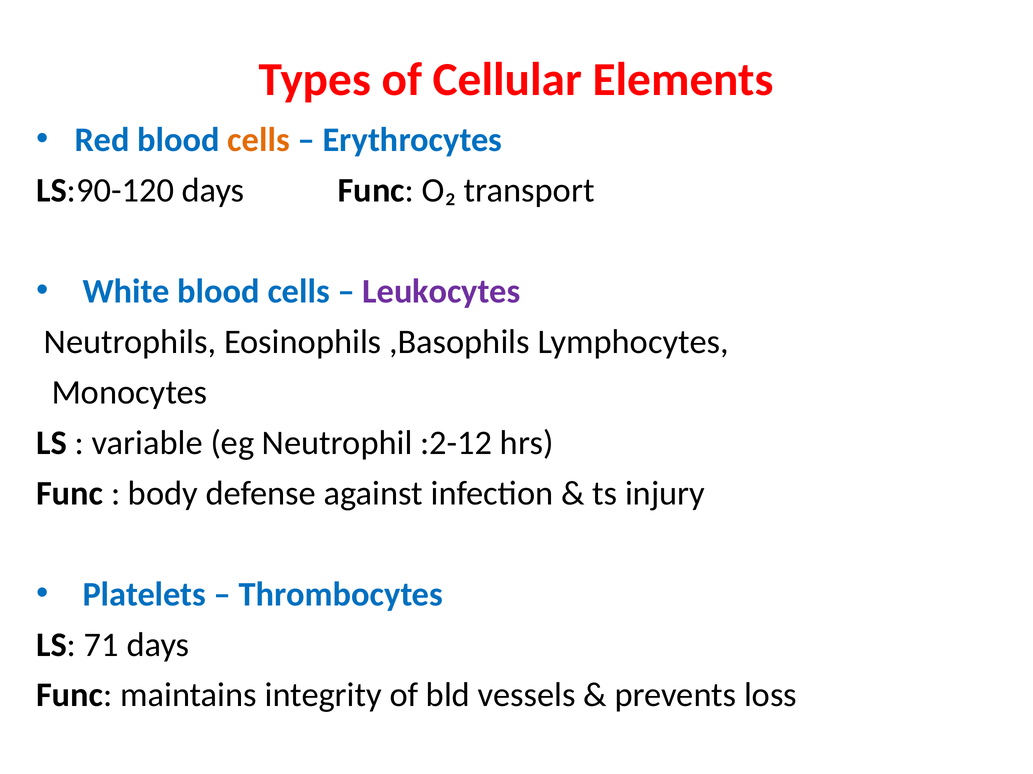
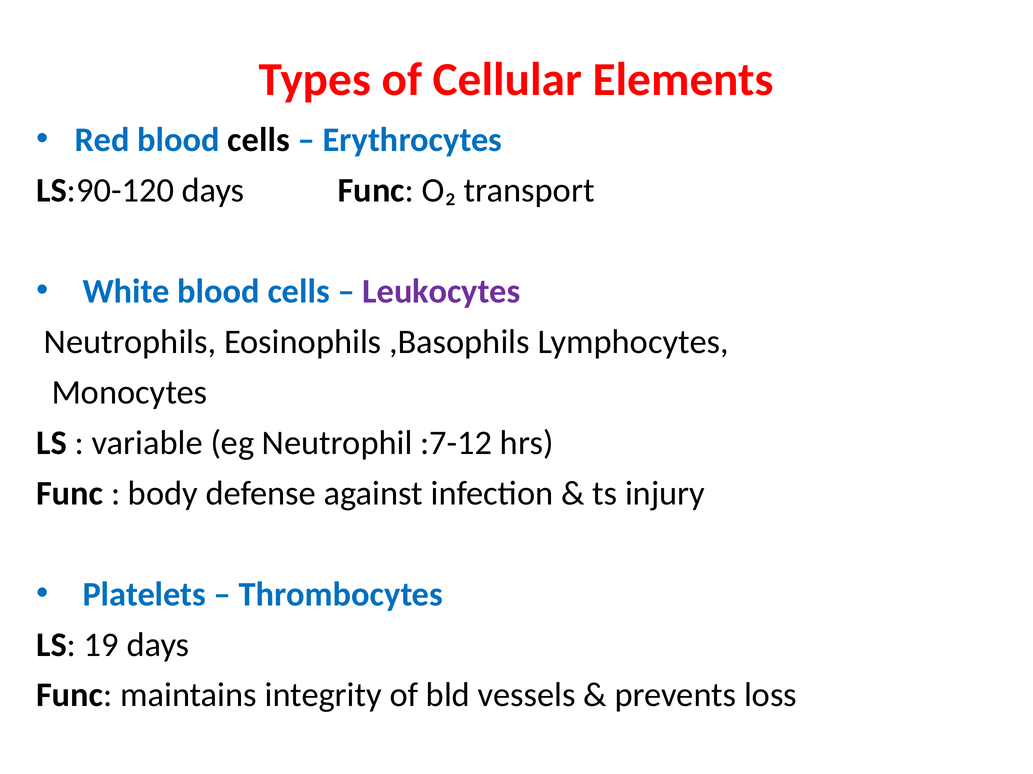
cells colour: orange -> black (259, 140)
:2-12: :2-12 -> :7-12 (456, 443)
71: 71 -> 19 (101, 645)
